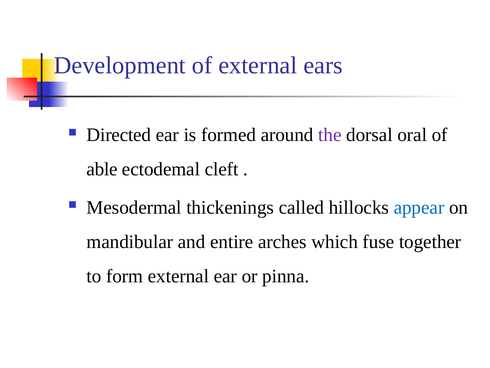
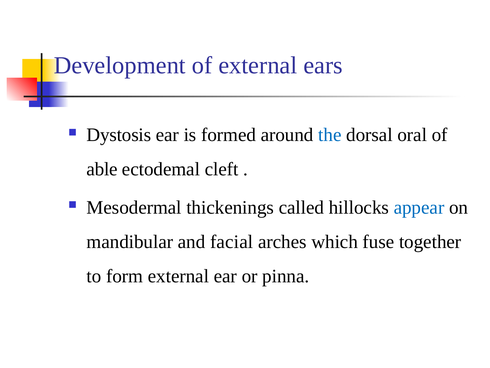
Directed: Directed -> Dystosis (119, 135)
the colour: purple -> blue (330, 135)
entire: entire -> facial (232, 242)
